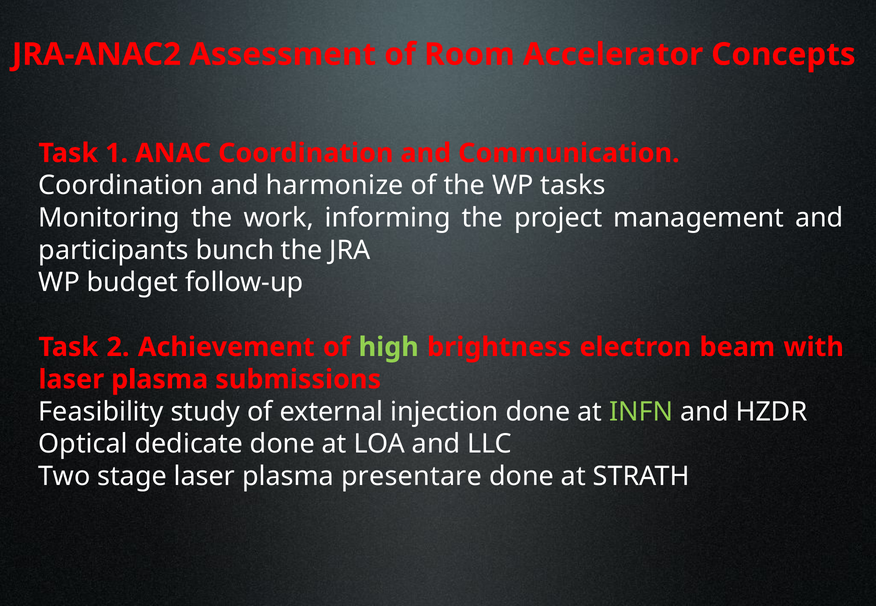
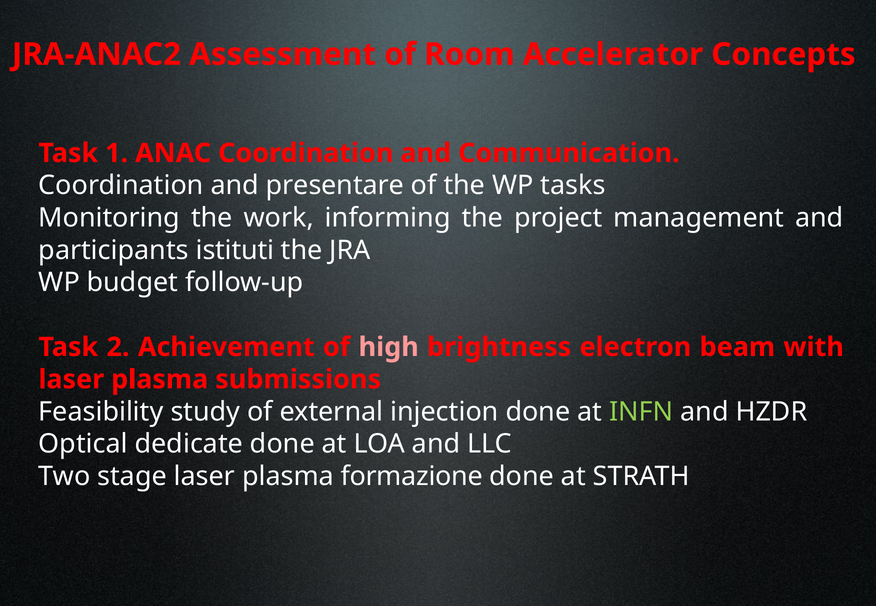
harmonize: harmonize -> presentare (335, 186)
bunch: bunch -> istituti (235, 250)
high colour: light green -> pink (389, 347)
presentare: presentare -> formazione (412, 477)
